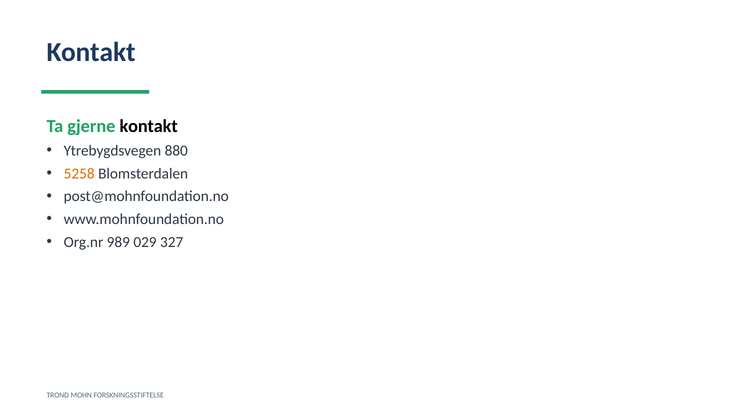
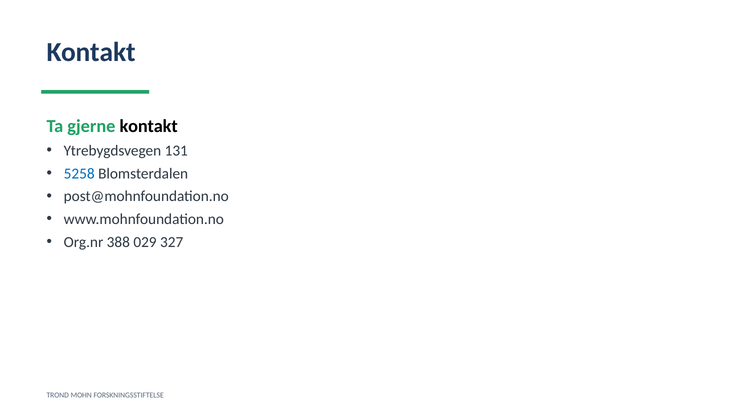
880: 880 -> 131 (176, 151)
5258 colour: orange -> blue (79, 173)
989: 989 -> 388 (118, 242)
